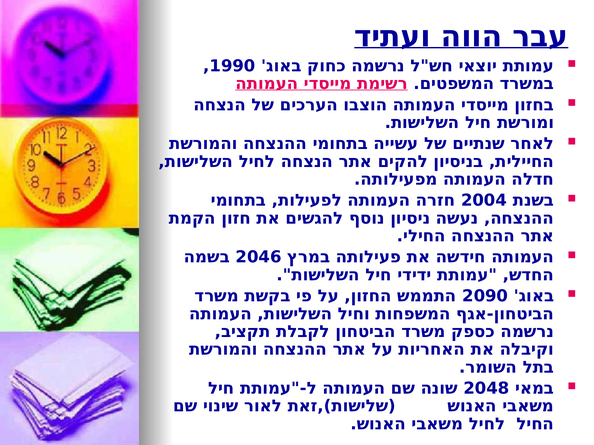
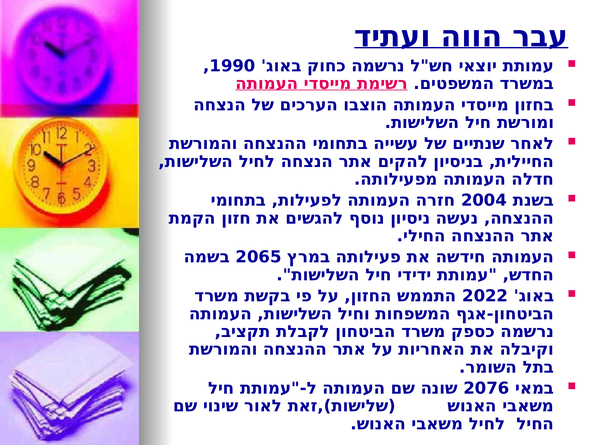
2046: 2046 -> 2065 (259, 258)
2090: 2090 -> 2022 (485, 296)
2048: 2048 -> 2076 (486, 389)
